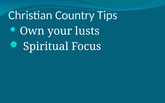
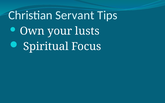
Country: Country -> Servant (75, 15)
